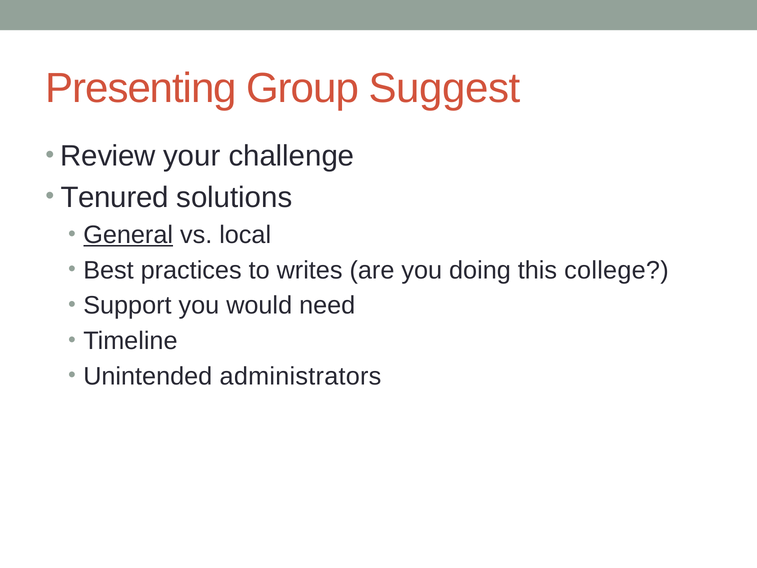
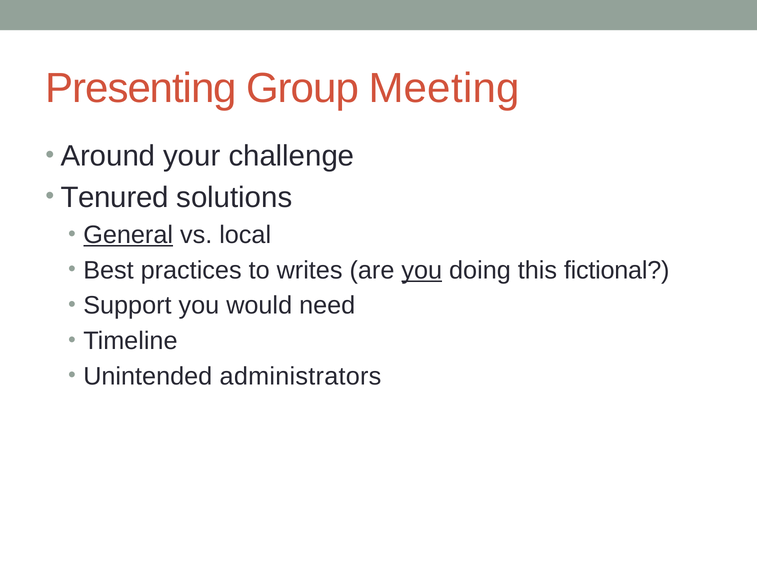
Suggest: Suggest -> Meeting (444, 88)
Review: Review -> Around (108, 156)
you underline: none -> present (422, 270)
college: college -> fictional (617, 270)
